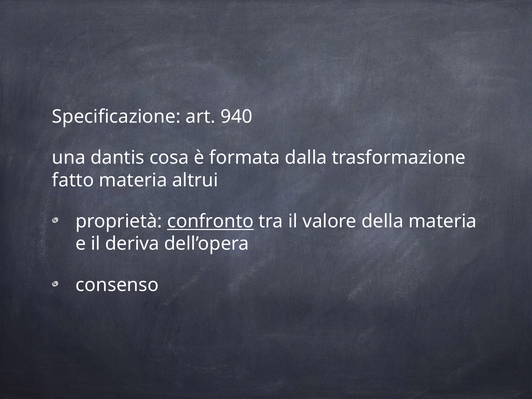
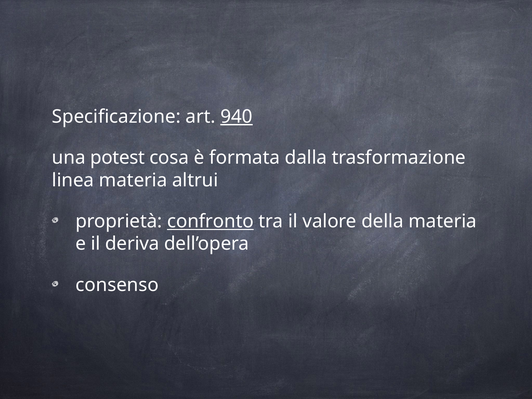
940 underline: none -> present (236, 117)
dantis: dantis -> potest (118, 158)
fatto: fatto -> linea (73, 180)
